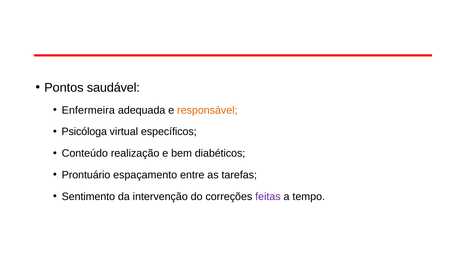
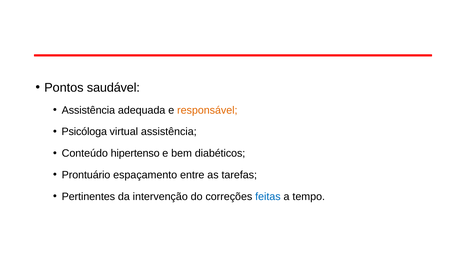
Enfermeira: Enfermeira -> Assistência (88, 110)
virtual específicos: específicos -> assistência (169, 132)
realização: realização -> hipertenso (135, 153)
Sentimento: Sentimento -> Pertinentes (88, 197)
feitas colour: purple -> blue (268, 197)
